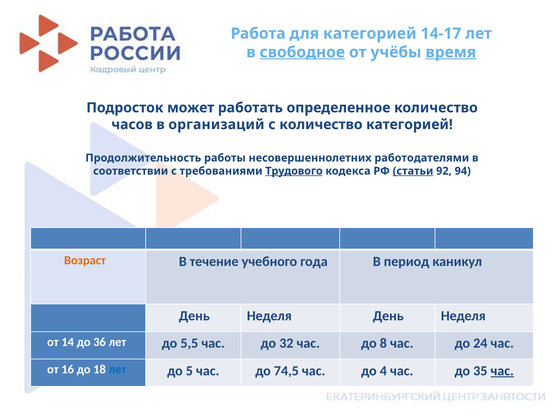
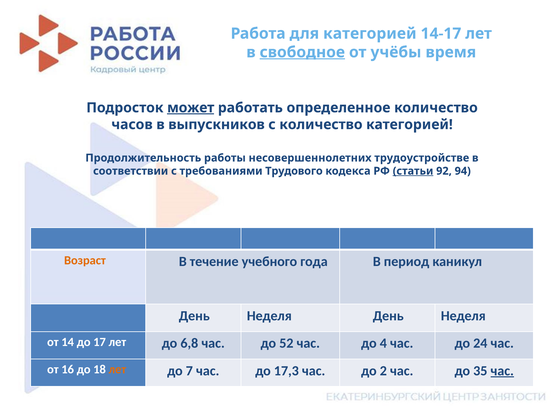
время underline: present -> none (451, 52)
может underline: none -> present (191, 108)
организаций: организаций -> выпускников (217, 125)
работодателями: работодателями -> трудоустройстве (422, 158)
Трудового underline: present -> none (294, 171)
36: 36 -> 17 (100, 342)
5,5: 5,5 -> 6,8 (189, 343)
32: 32 -> 52 (286, 343)
8: 8 -> 4 (383, 343)
лет colour: blue -> orange (117, 370)
5: 5 -> 7 (189, 371)
74,5: 74,5 -> 17,3 (286, 371)
4: 4 -> 2 (383, 371)
